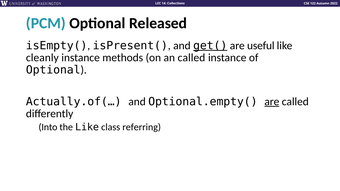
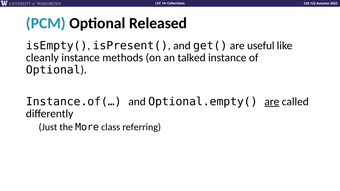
get( underline: present -> none (210, 46)
an called: called -> talked (192, 58)
Actually.of(…: Actually.of(… -> Instance.of(… (74, 102)
Into: Into -> Just (48, 127)
the Like: Like -> More (87, 127)
